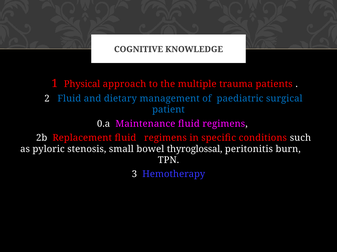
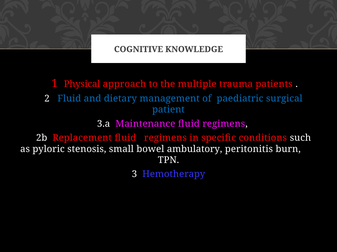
0.a: 0.a -> 3.a (104, 124)
thyroglossal: thyroglossal -> ambulatory (195, 149)
